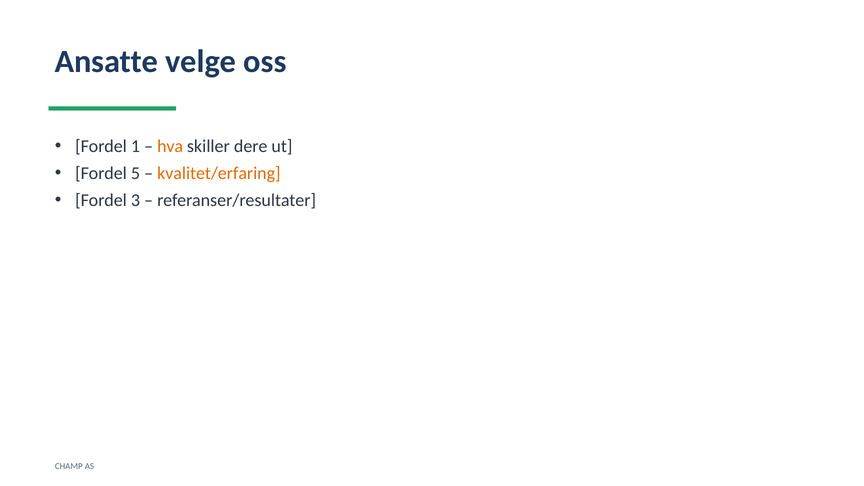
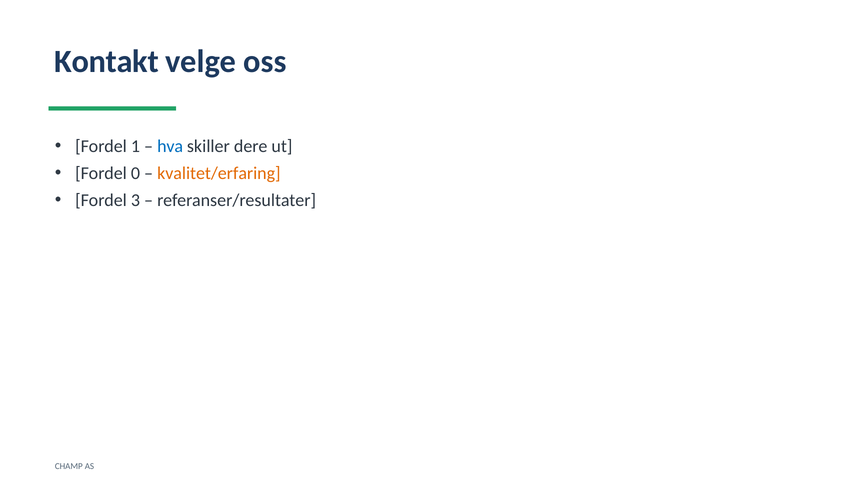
Ansatte: Ansatte -> Kontakt (107, 62)
hva colour: orange -> blue (170, 146)
5: 5 -> 0 (135, 173)
